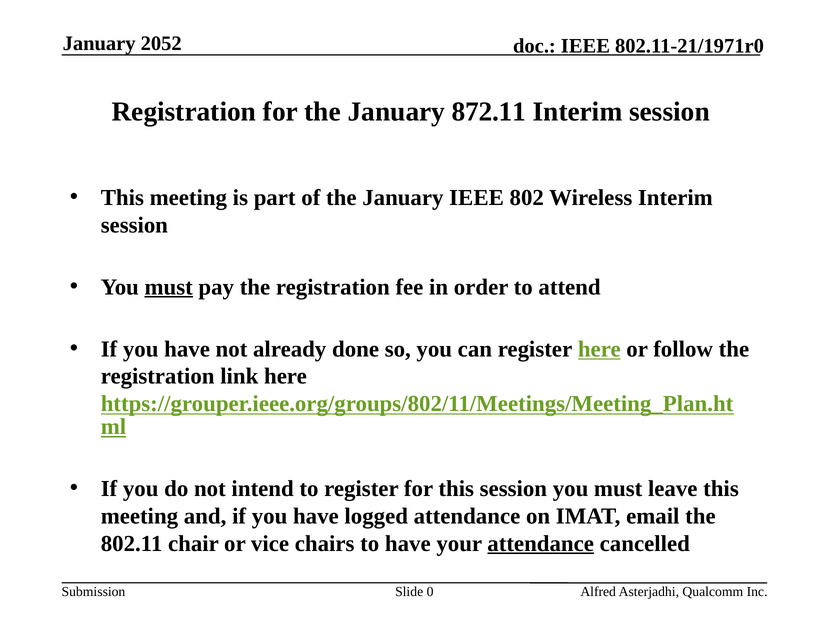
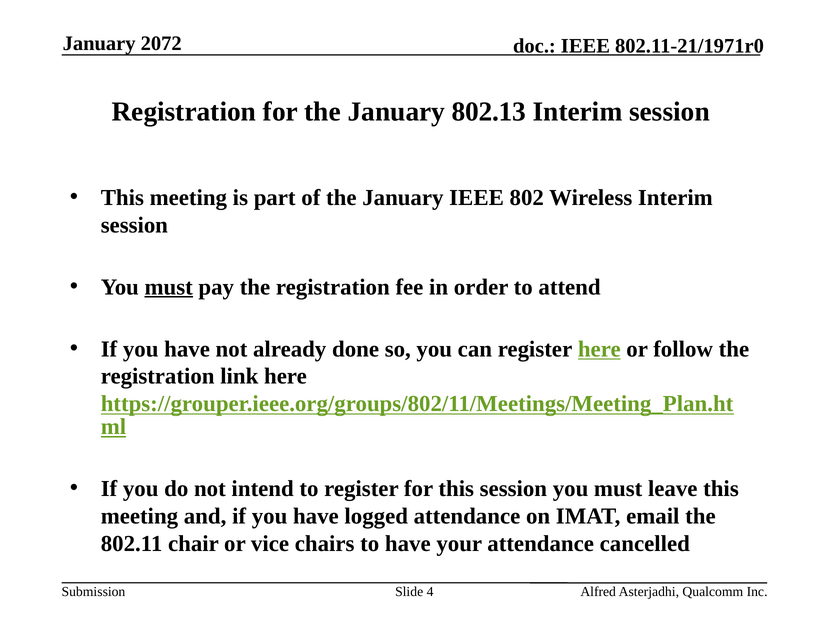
2052: 2052 -> 2072 (161, 44)
872.11: 872.11 -> 802.13 (489, 111)
attendance underline: present -> none (541, 543)
0: 0 -> 4 (430, 591)
